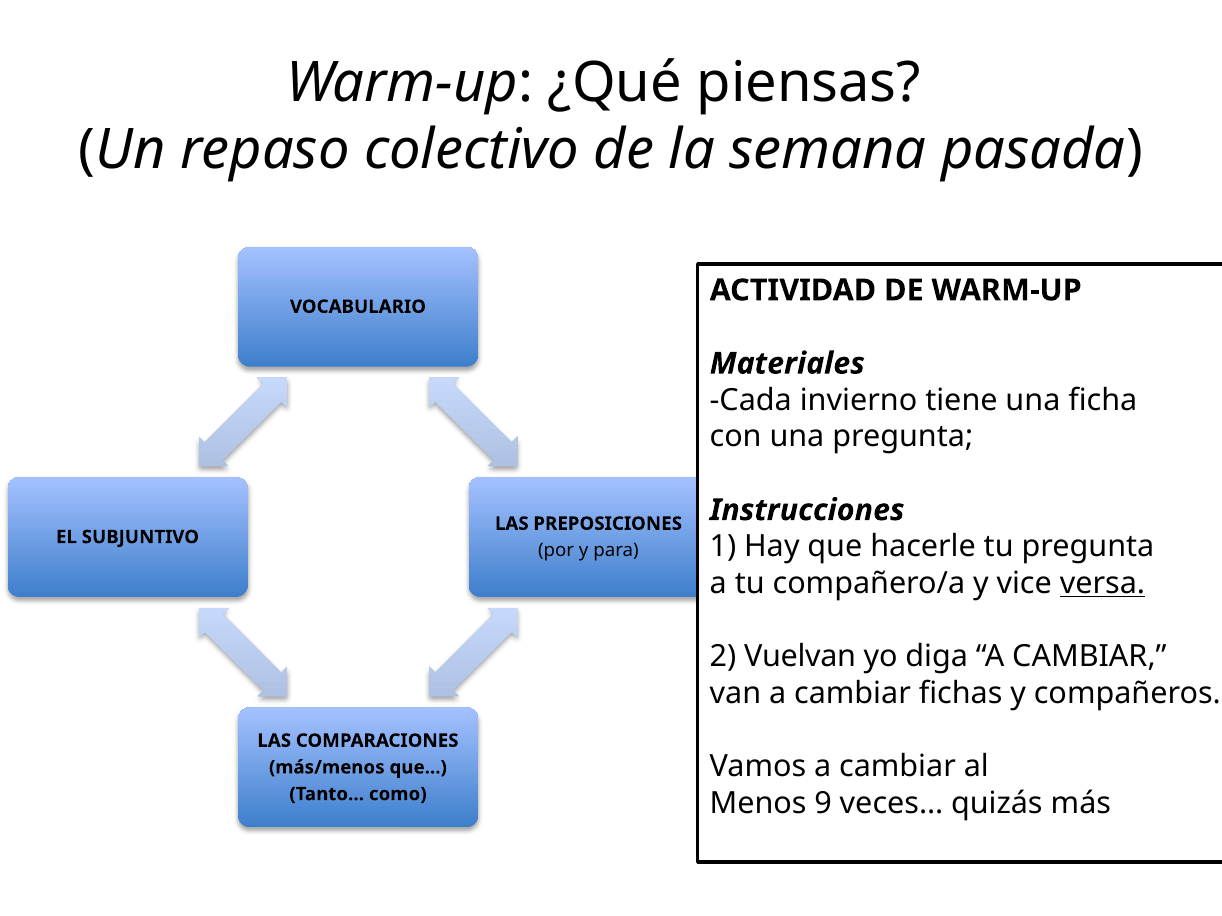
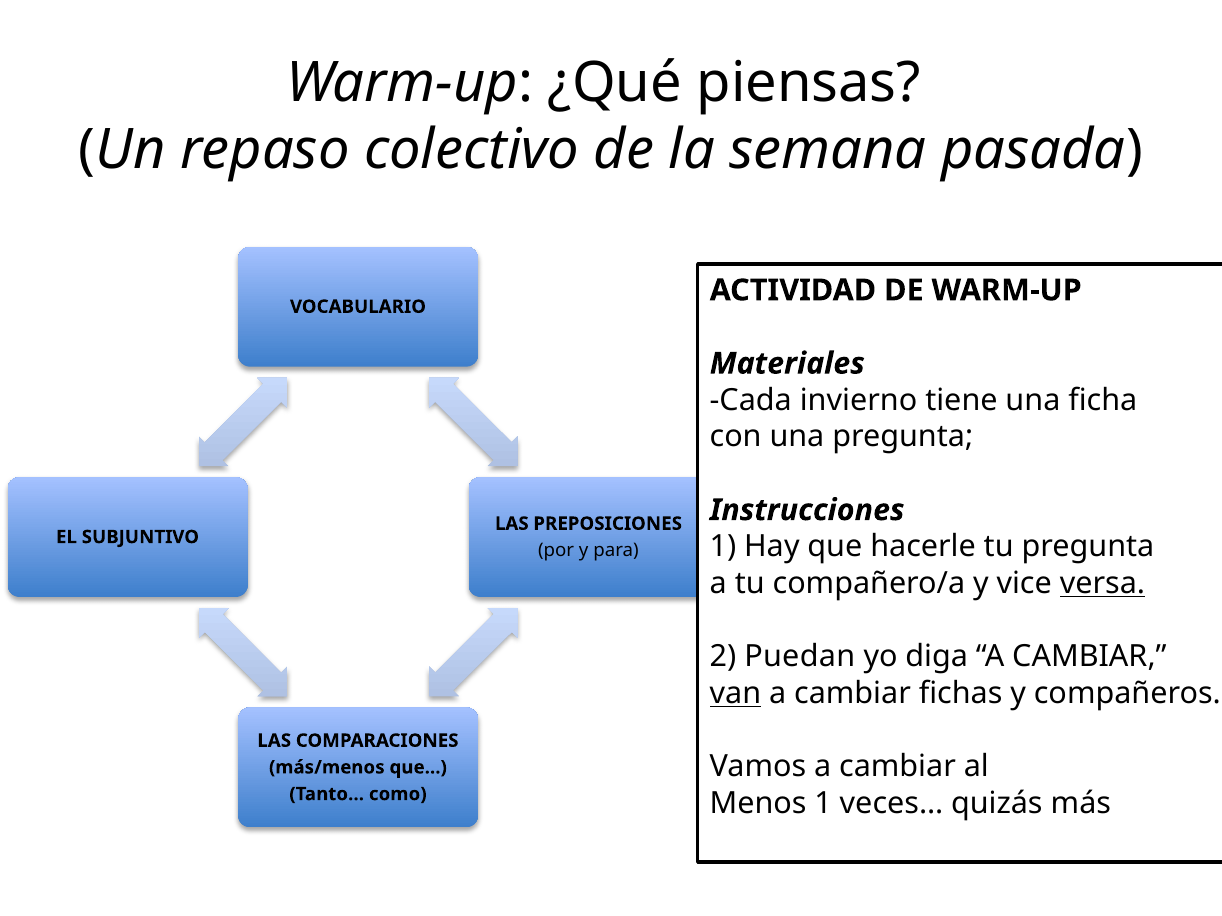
Vuelvan: Vuelvan -> Puedan (800, 657)
van underline: none -> present (735, 694)
Menos 9: 9 -> 1 (823, 804)
